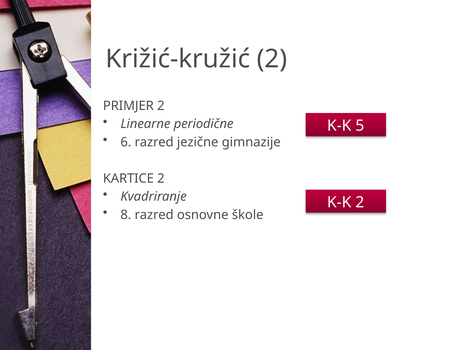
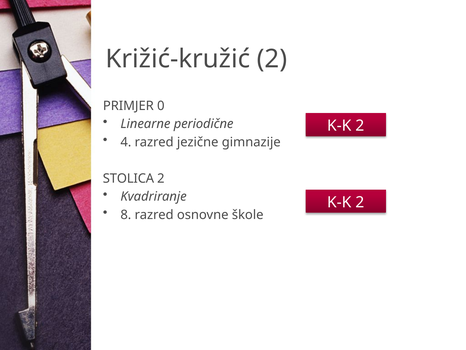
PRIMJER 2: 2 -> 0 (161, 106)
5: 5 -> 2 (360, 126)
6: 6 -> 4 (126, 142)
KARTICE: KARTICE -> STOLICA (128, 178)
